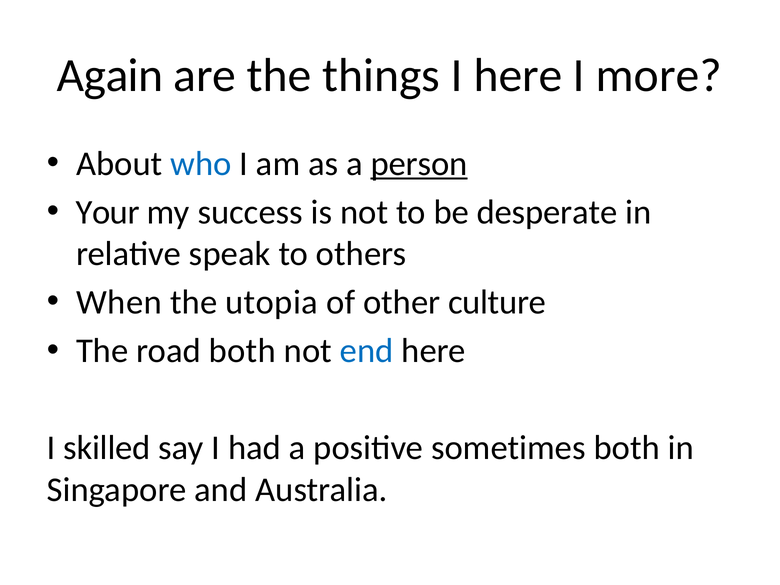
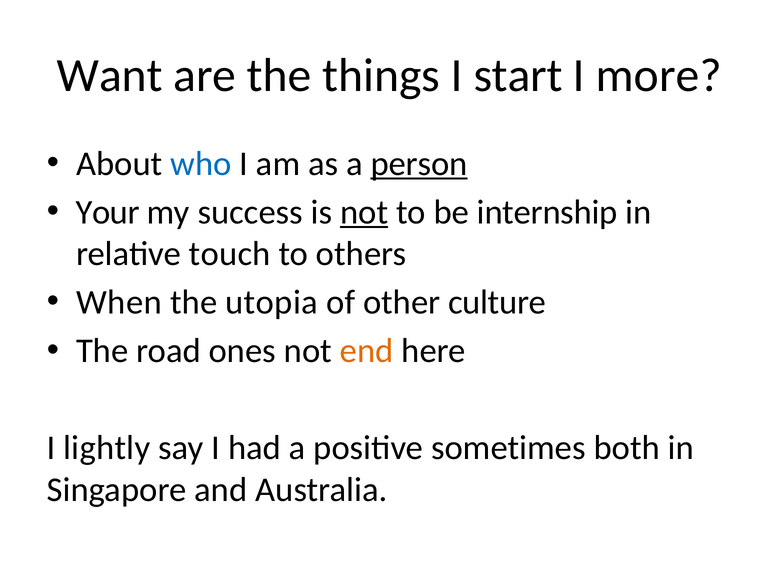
Again: Again -> Want (110, 76)
I here: here -> start (518, 76)
not underline: none -> present (364, 212)
desperate: desperate -> internship (547, 212)
speak: speak -> touch (230, 254)
road both: both -> ones (242, 351)
end colour: blue -> orange (367, 351)
skilled: skilled -> lightly (107, 448)
